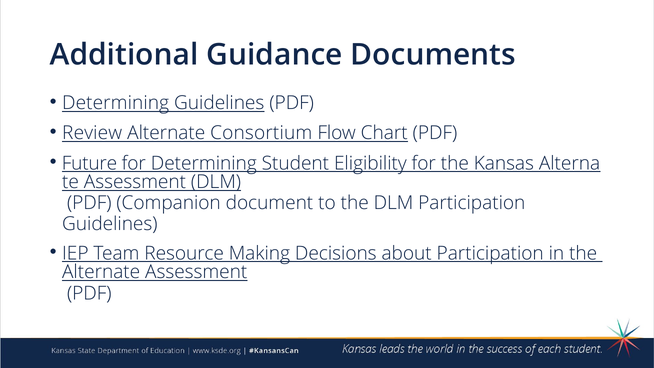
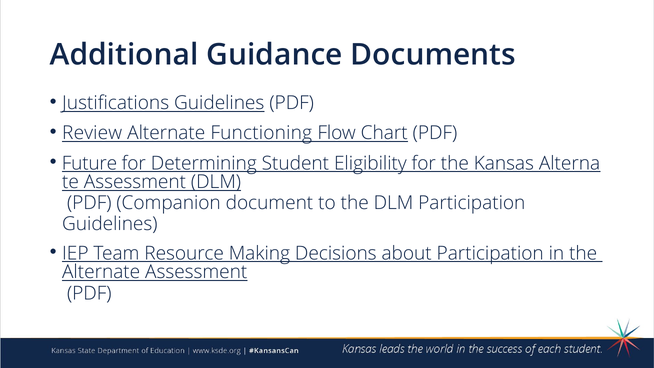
Determining: Determining -> Justifications (116, 103)
Consortium: Consortium -> Functioning (261, 133)
